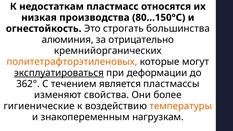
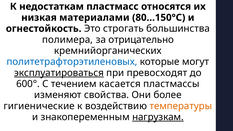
производства: производства -> материалами (94, 18)
алюминия: алюминия -> полимера (68, 40)
политетрафторэтиленовых colour: orange -> blue (72, 62)
деформации: деформации -> превосходят (157, 73)
362°: 362° -> 600° (28, 84)
является: является -> касается (120, 84)
нагрузкам underline: none -> present (158, 117)
